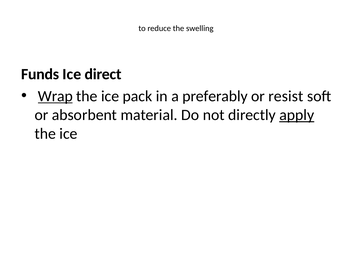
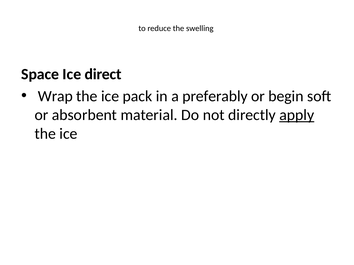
Funds: Funds -> Space (40, 74)
Wrap underline: present -> none (55, 96)
resist: resist -> begin (286, 96)
